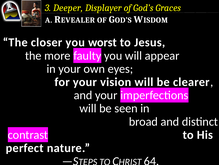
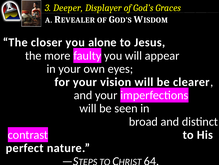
worst: worst -> alone (102, 42)
